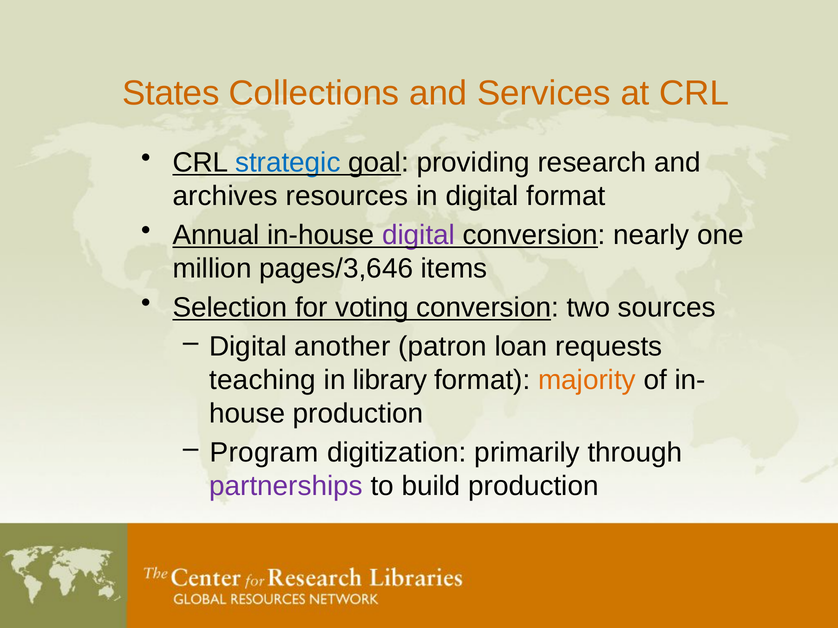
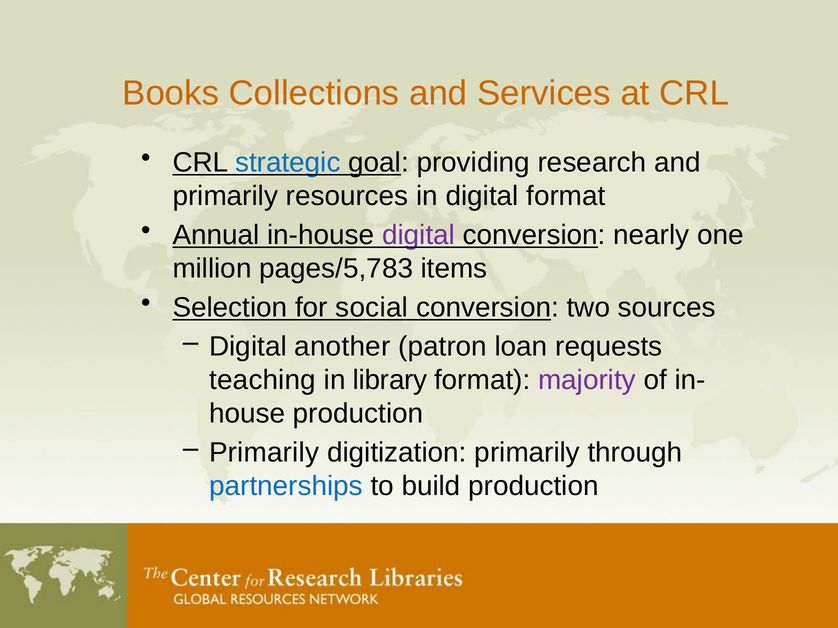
States: States -> Books (171, 93)
archives: archives -> primarily (225, 196)
pages/3,646: pages/3,646 -> pages/5,783 (336, 269)
voting: voting -> social (372, 308)
majority colour: orange -> purple (587, 380)
Program: Program -> Primarily (264, 453)
partnerships colour: purple -> blue (286, 487)
